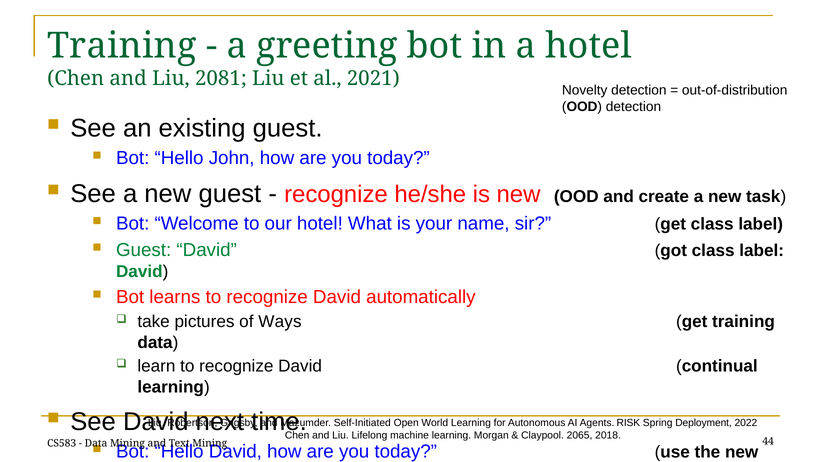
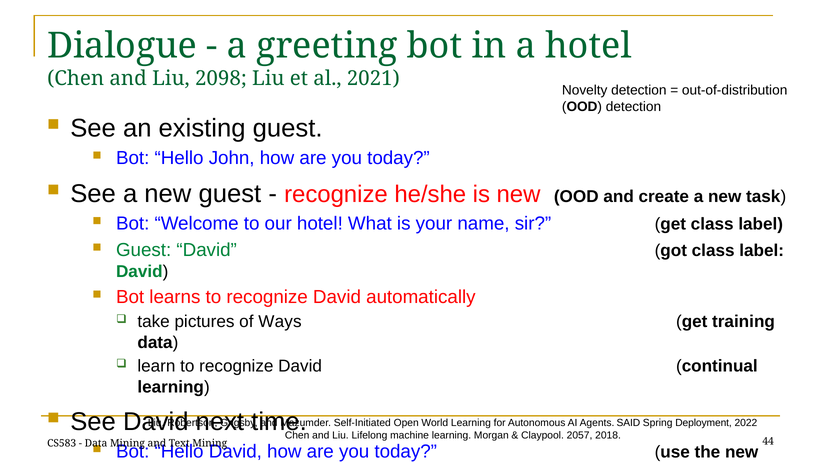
Training: Training -> Dialogue (122, 46)
2081: 2081 -> 2098 (221, 79)
RISK: RISK -> SAID (628, 423)
2065: 2065 -> 2057 (580, 435)
